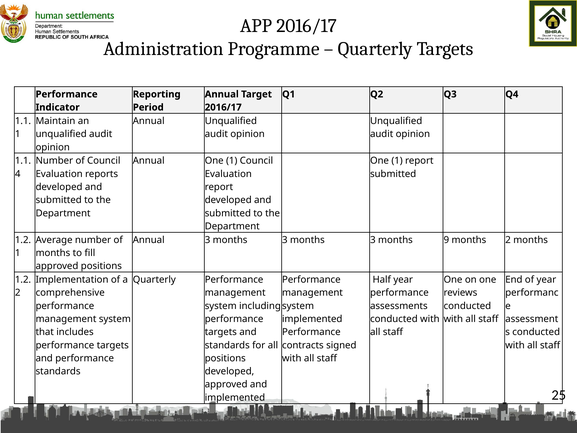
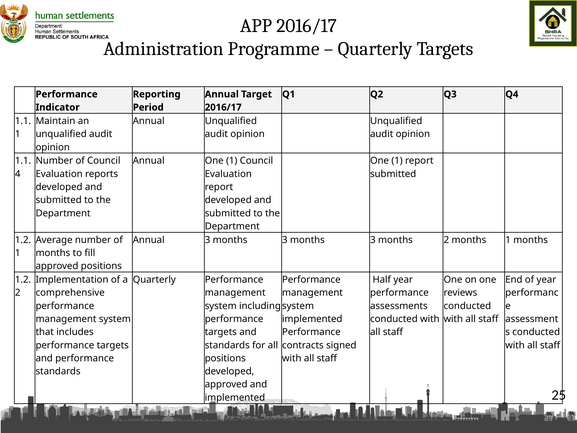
months 9: 9 -> 2 (446, 240)
months 2: 2 -> 1 (508, 240)
